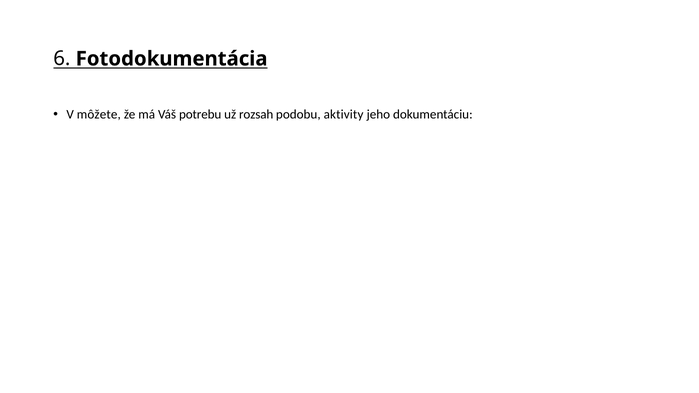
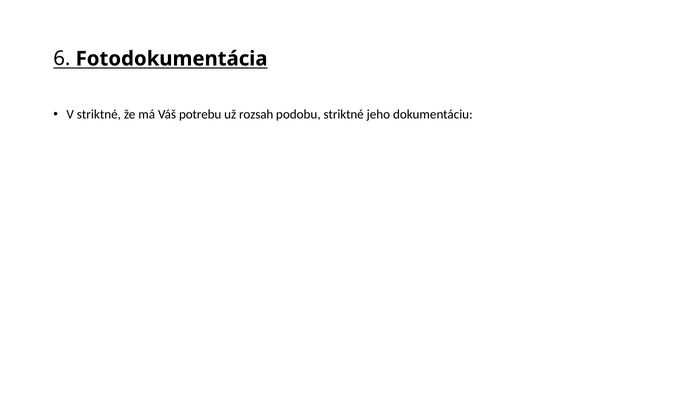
V môžete: môžete -> striktné (99, 114)
podobu aktivity: aktivity -> striktné (344, 114)
